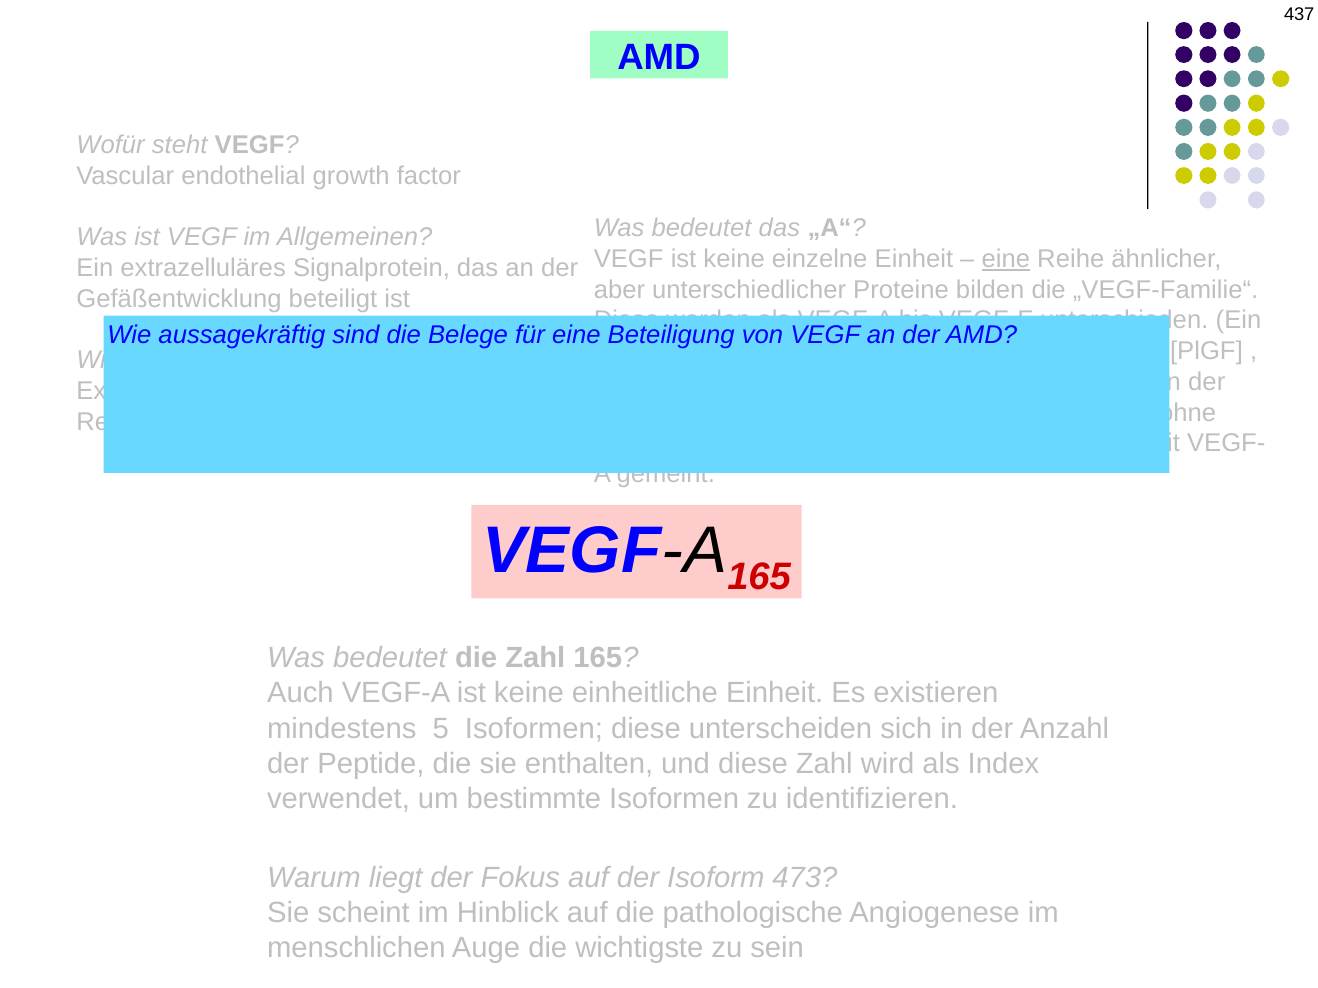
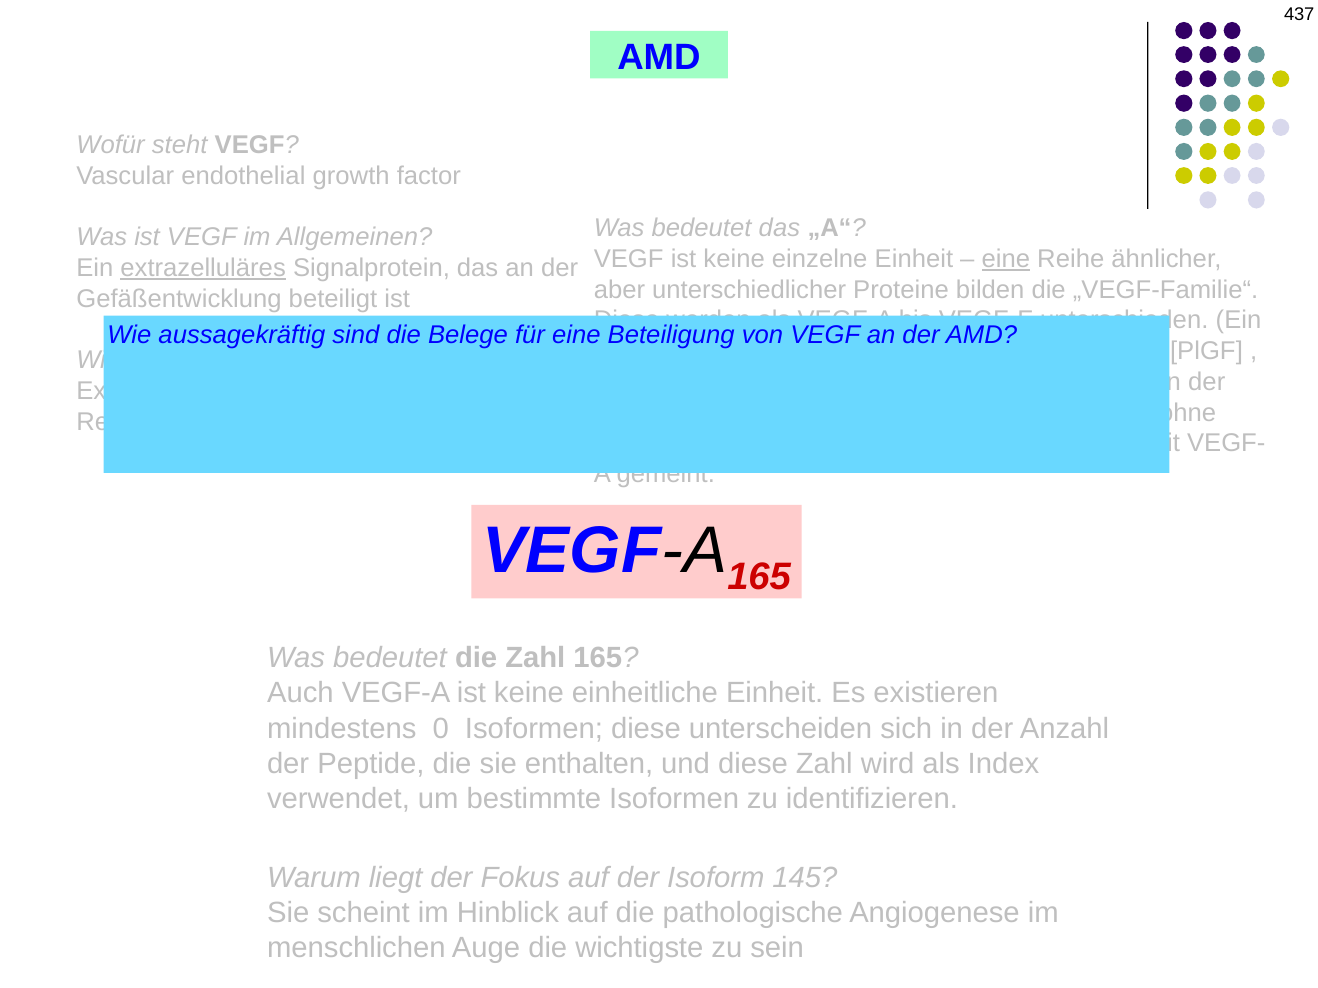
extrazelluläres underline: none -> present (203, 268)
5: 5 -> 0 (441, 729)
473: 473 -> 145 (805, 878)
